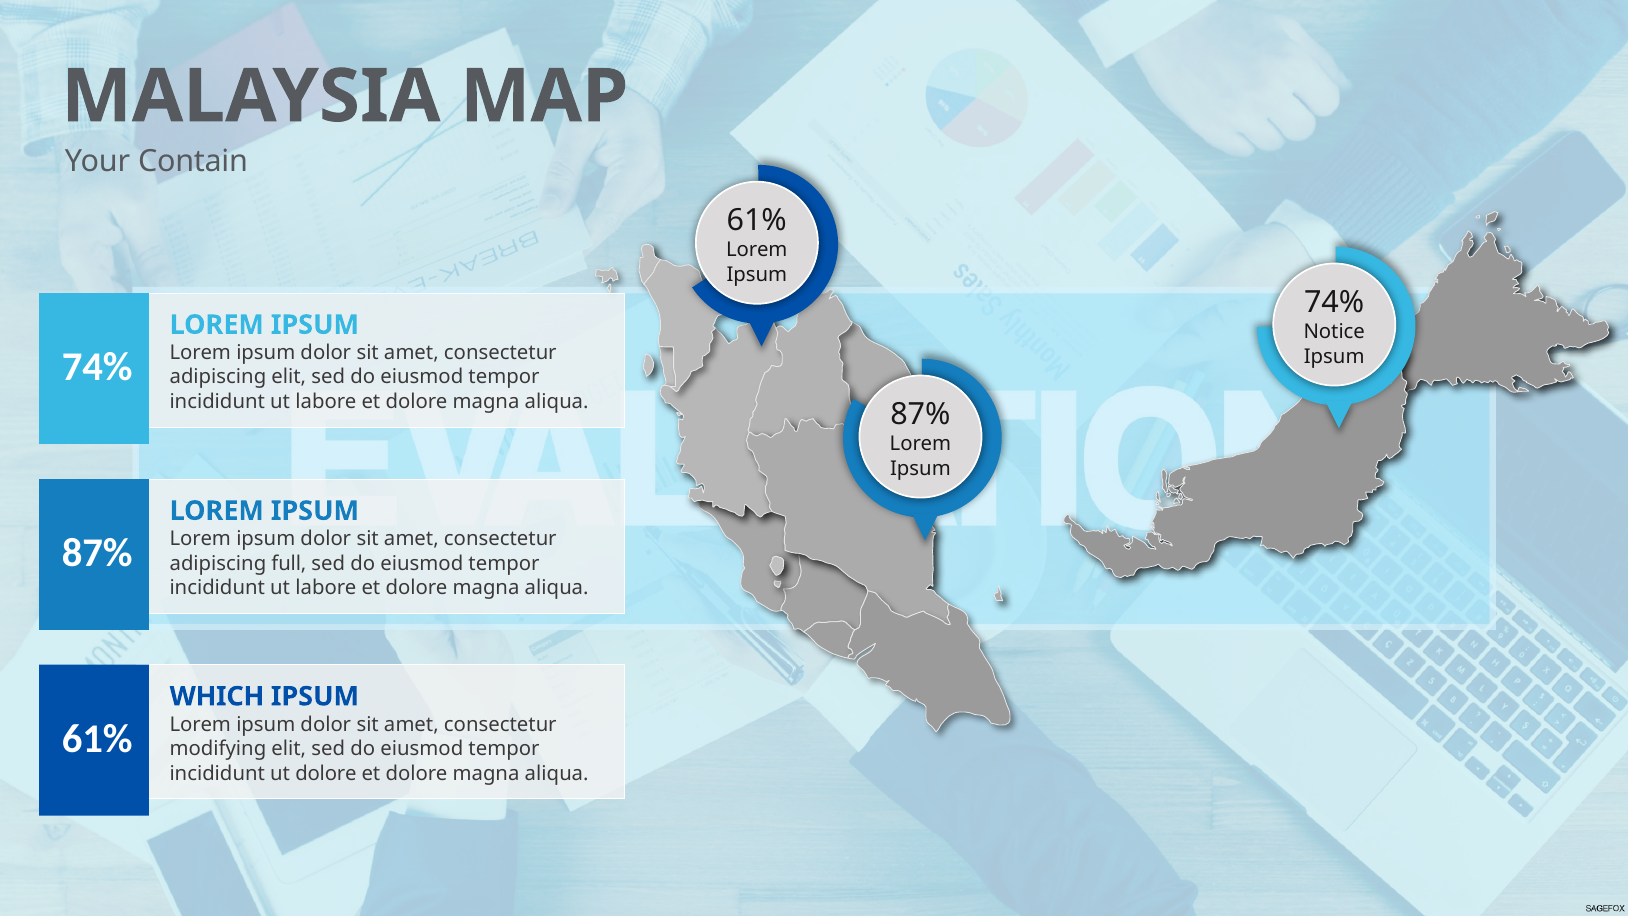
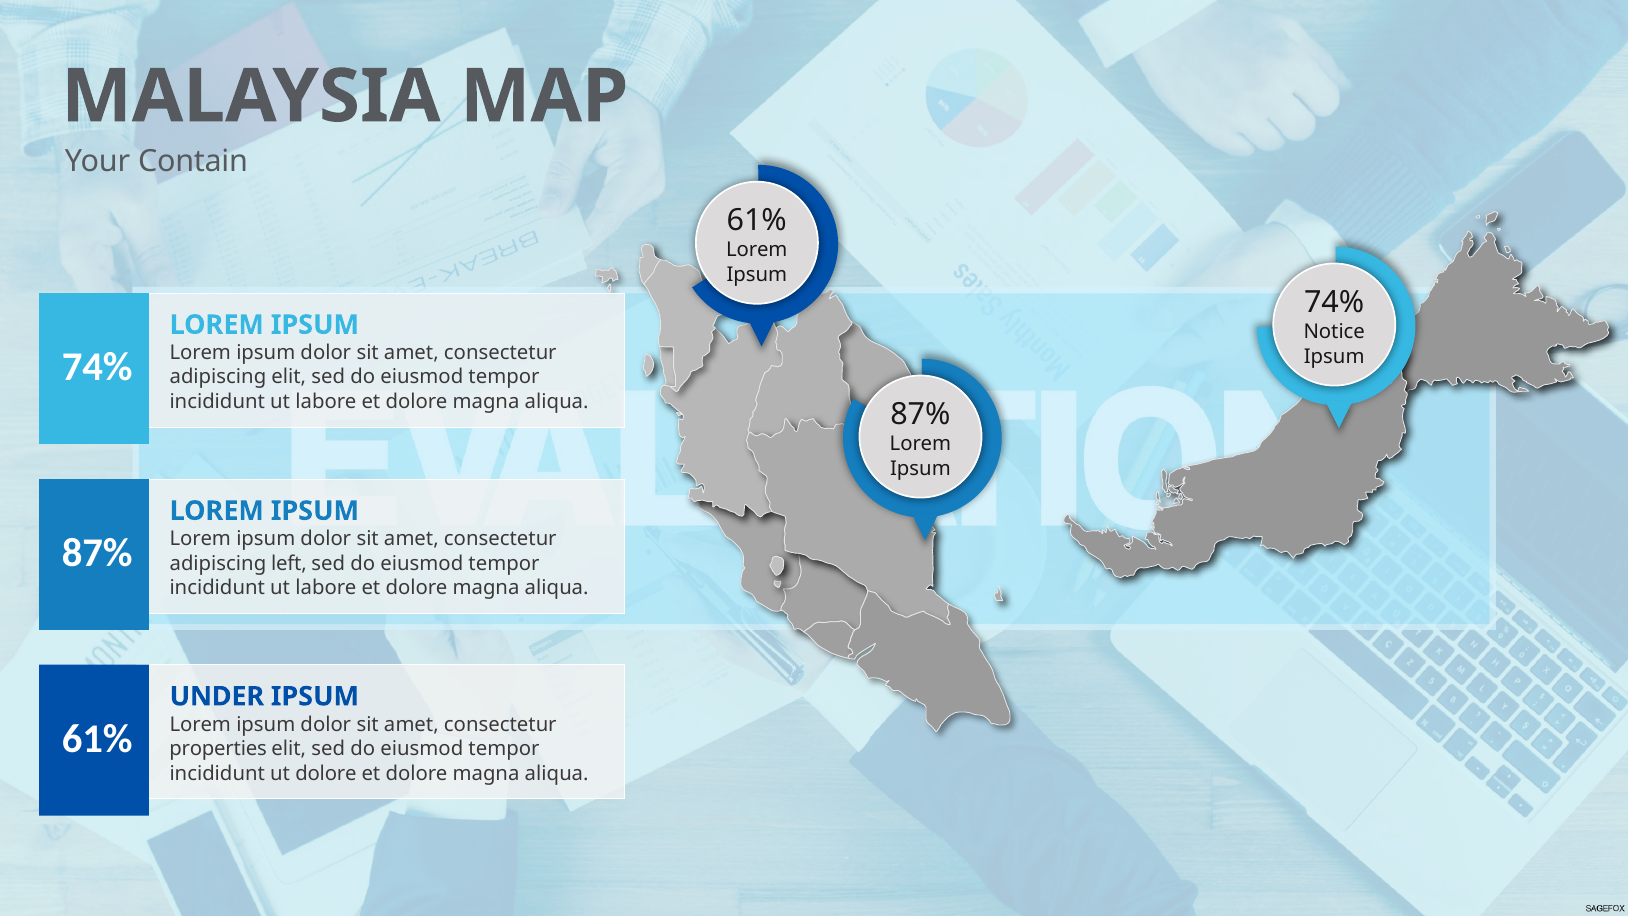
full: full -> left (289, 563)
WHICH: WHICH -> UNDER (217, 696)
modifying: modifying -> properties (218, 749)
